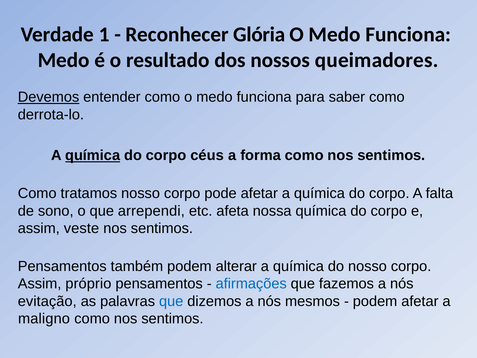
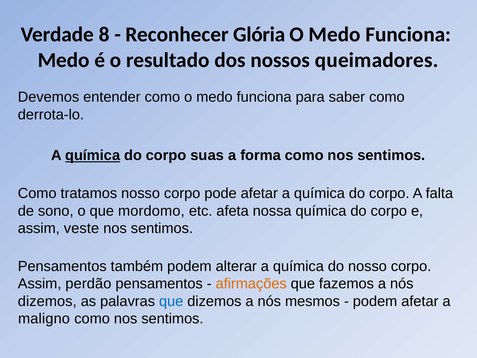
1: 1 -> 8 (104, 35)
Devemos underline: present -> none (49, 97)
céus: céus -> suas (207, 155)
arrependi: arrependi -> mordomo (151, 211)
próprio: próprio -> perdão (88, 284)
afirmações colour: blue -> orange (251, 284)
evitação: evitação -> dizemos (47, 301)
